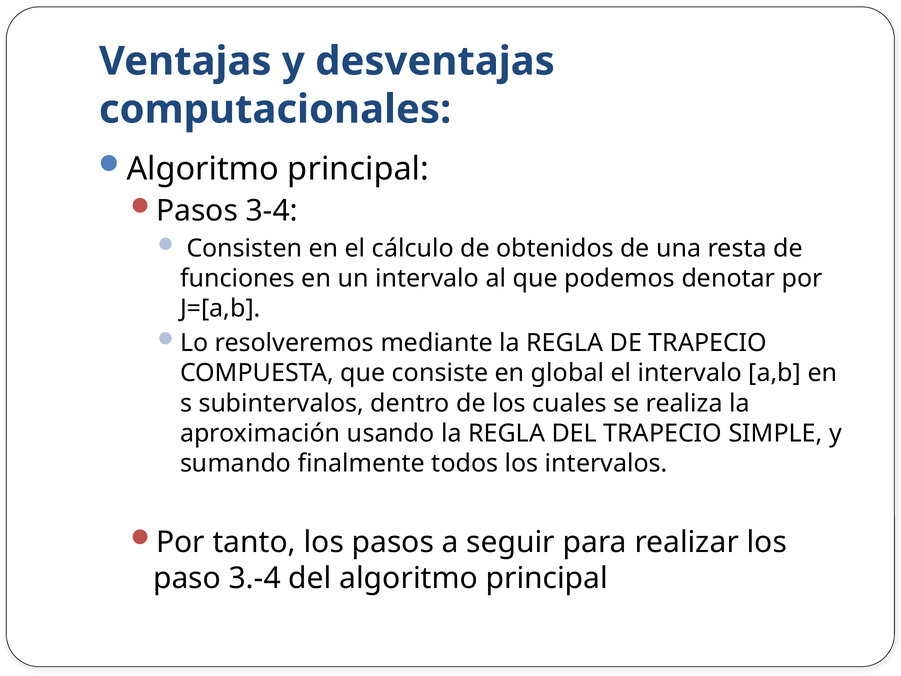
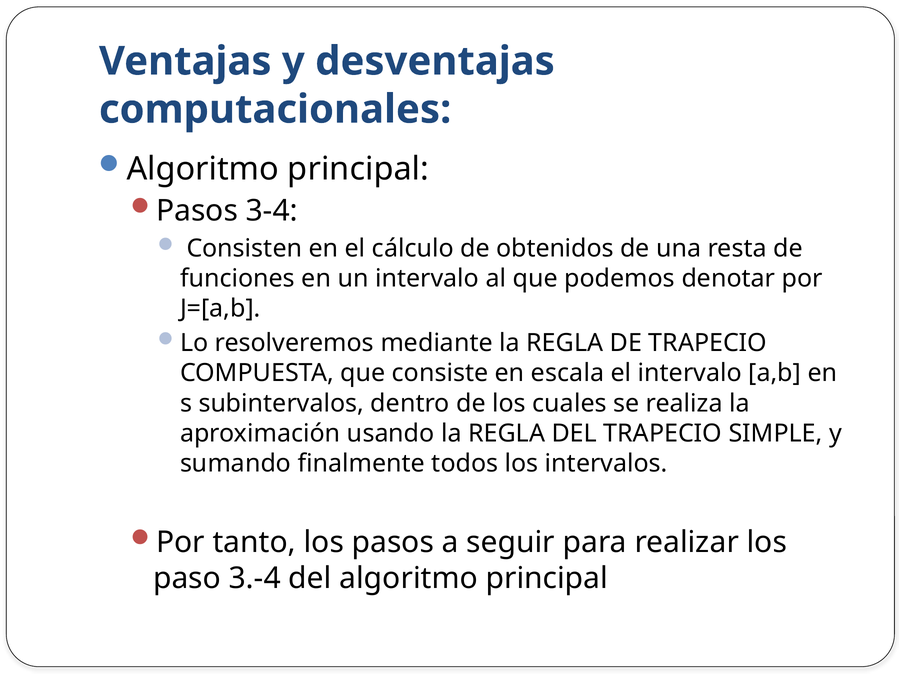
global: global -> escala (568, 373)
